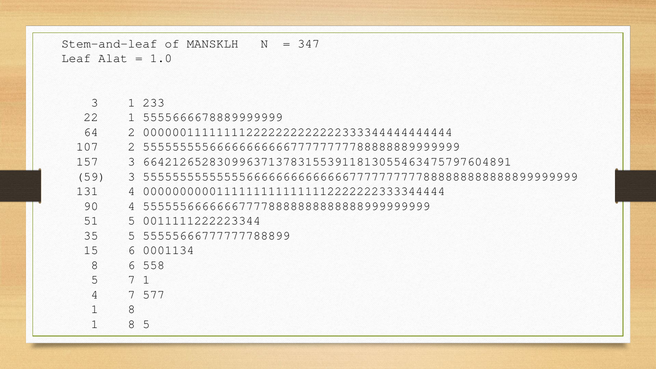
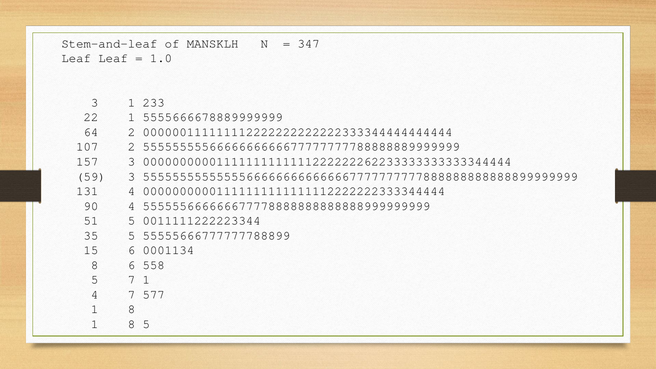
Leaf Alat: Alat -> Leaf (113, 58)
66421265283099637137831553911813055463475797604891: 66421265283099637137831553911813055463475797604891 -> 00000000001111111111111222222262233333333333344444 (327, 162)
